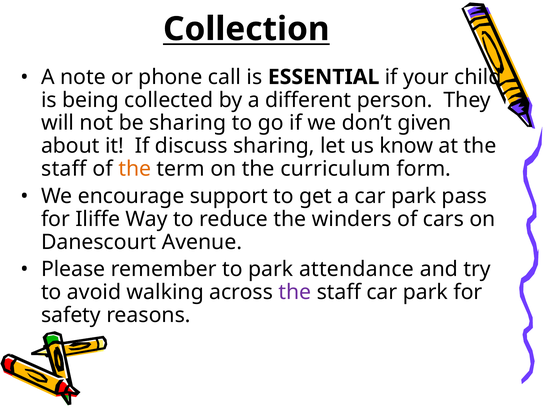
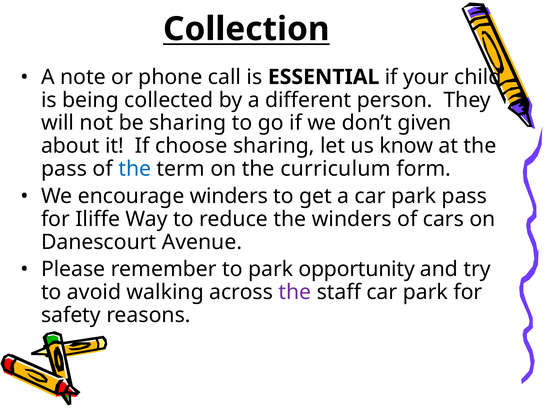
discuss: discuss -> choose (191, 146)
staff: staff -> pass (64, 169)
the colour: orange -> blue (135, 169)
encourage support: support -> winders (229, 196)
attendance: attendance -> opportunity (357, 269)
